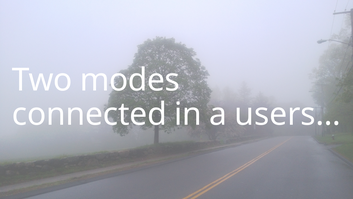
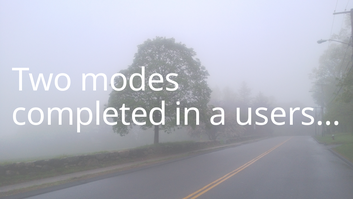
connected: connected -> completed (89, 114)
